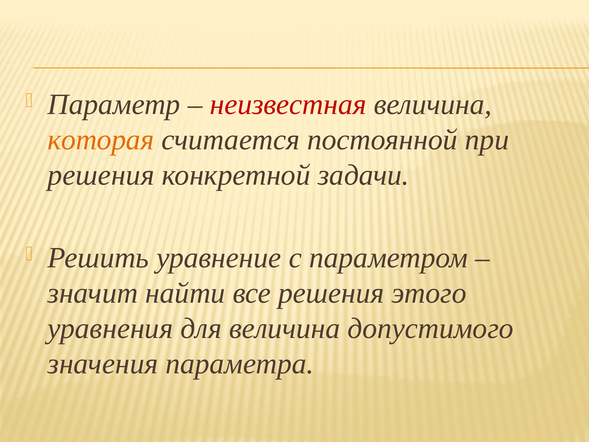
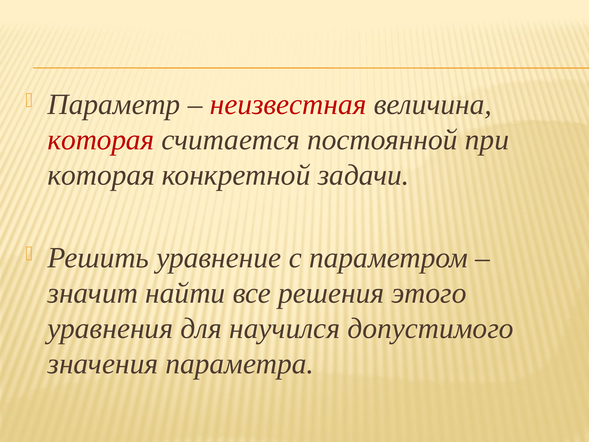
которая colour: orange -> red (101, 140)
решения: решения -> которая (101, 175)
для величина: величина -> научился (285, 328)
